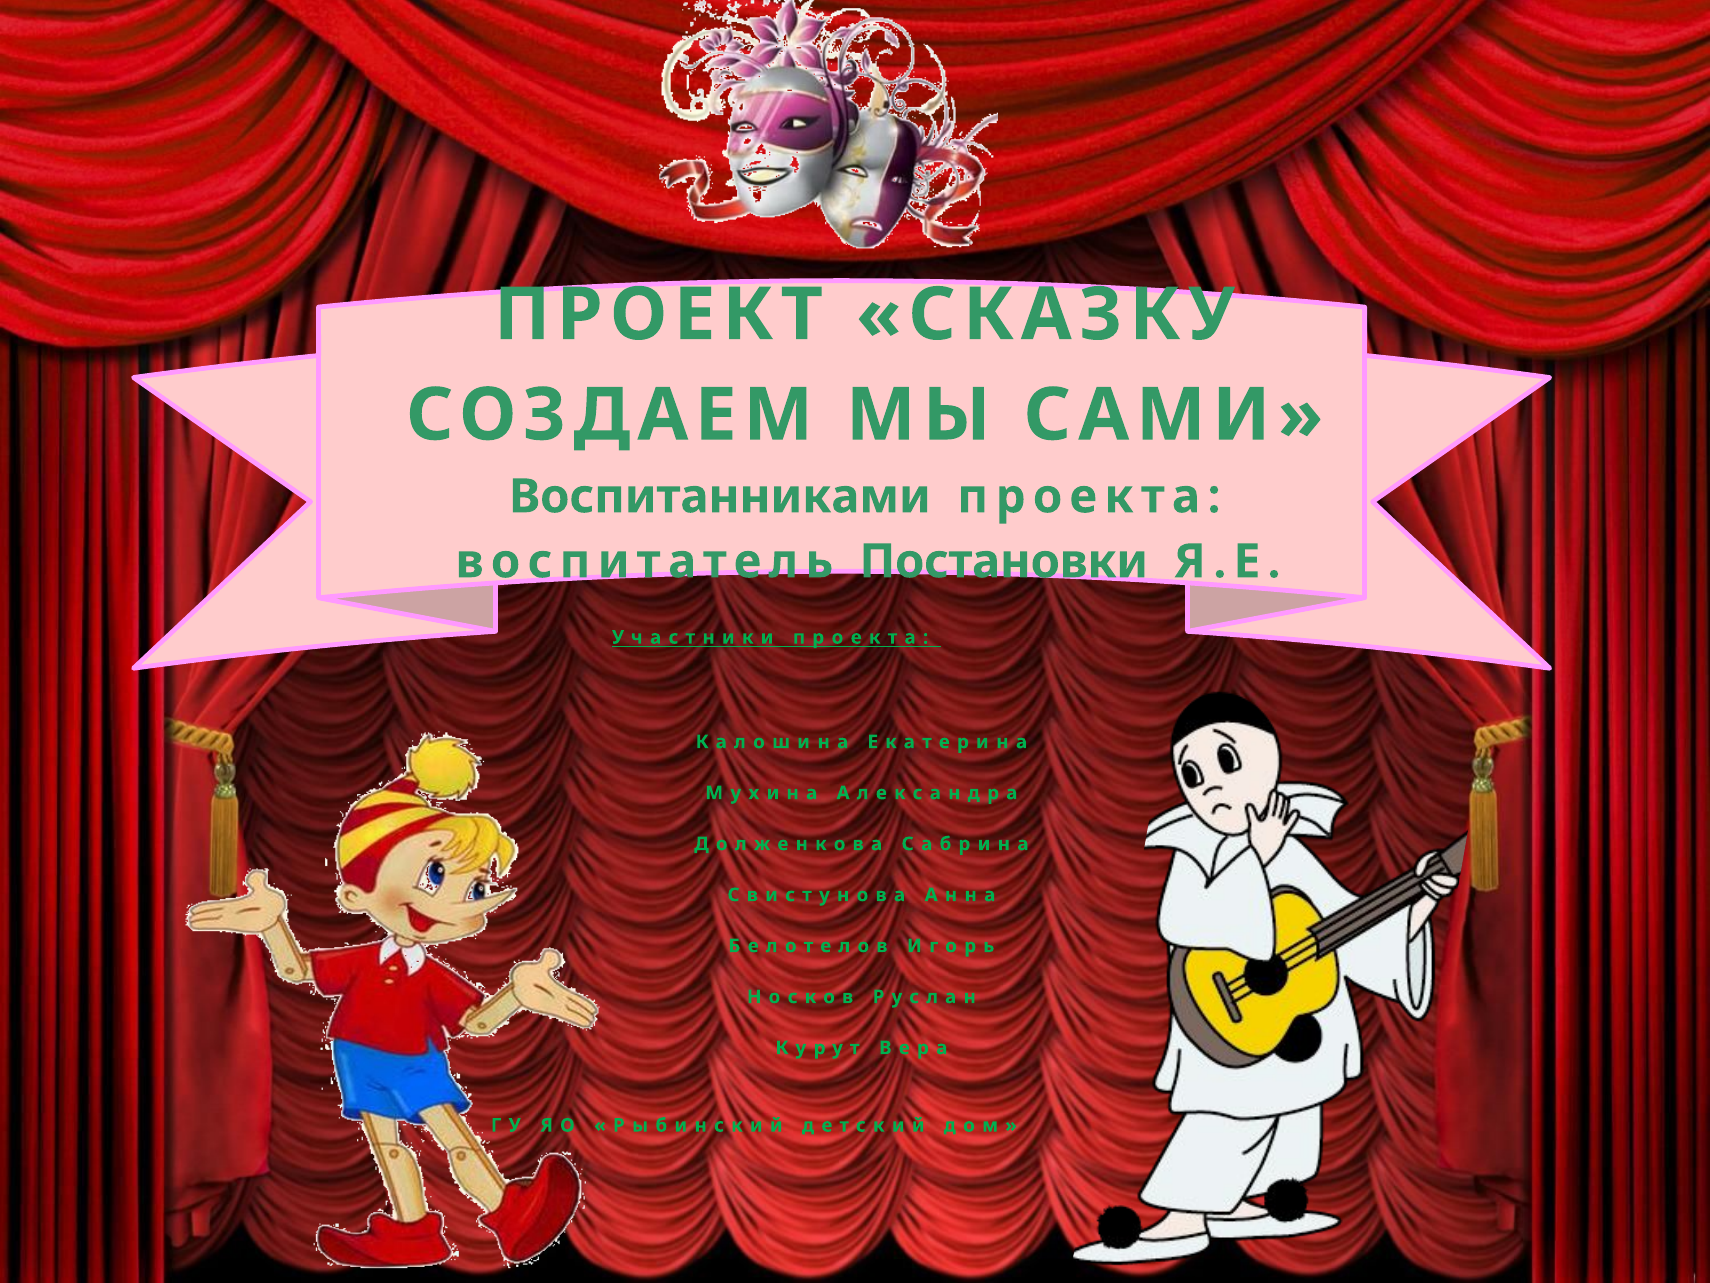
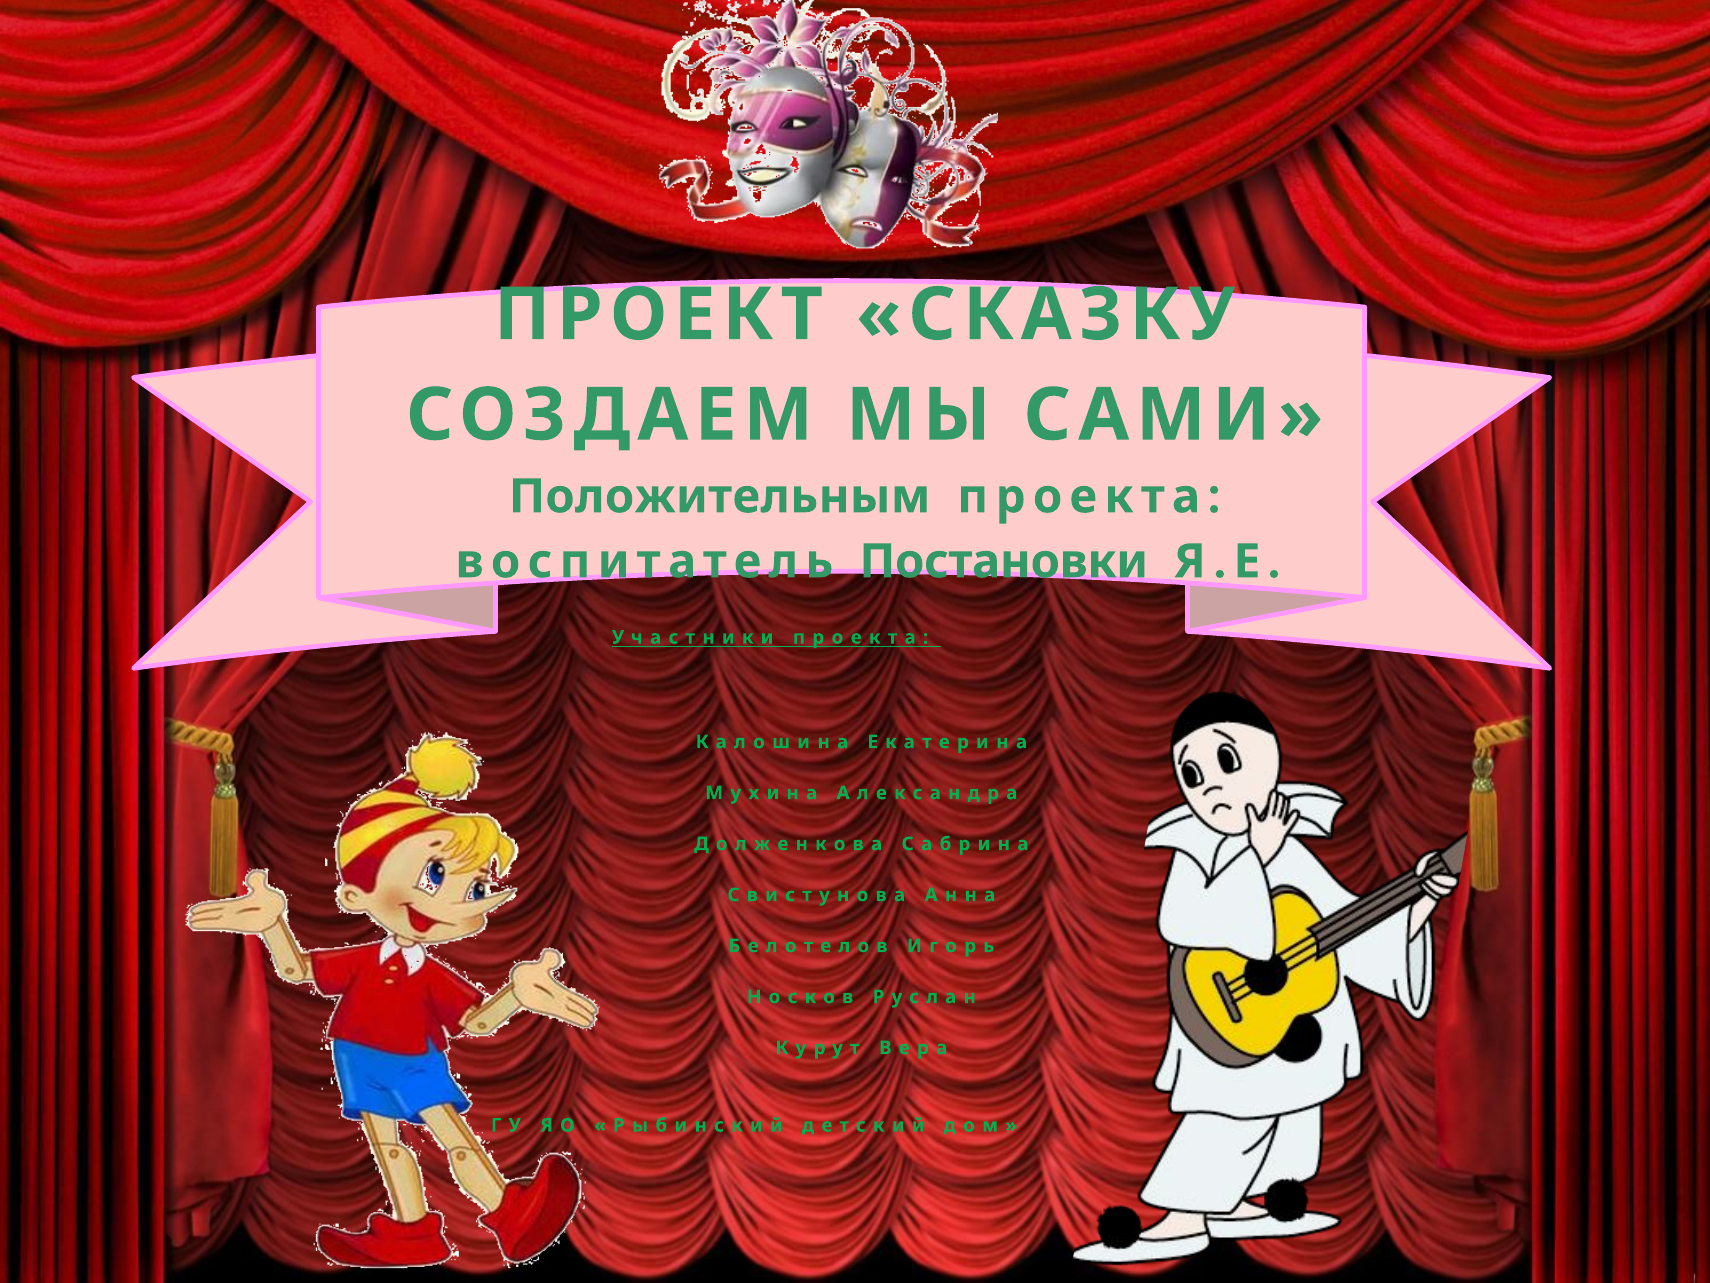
Воспитанниками: Воспитанниками -> Положительным (720, 496)
